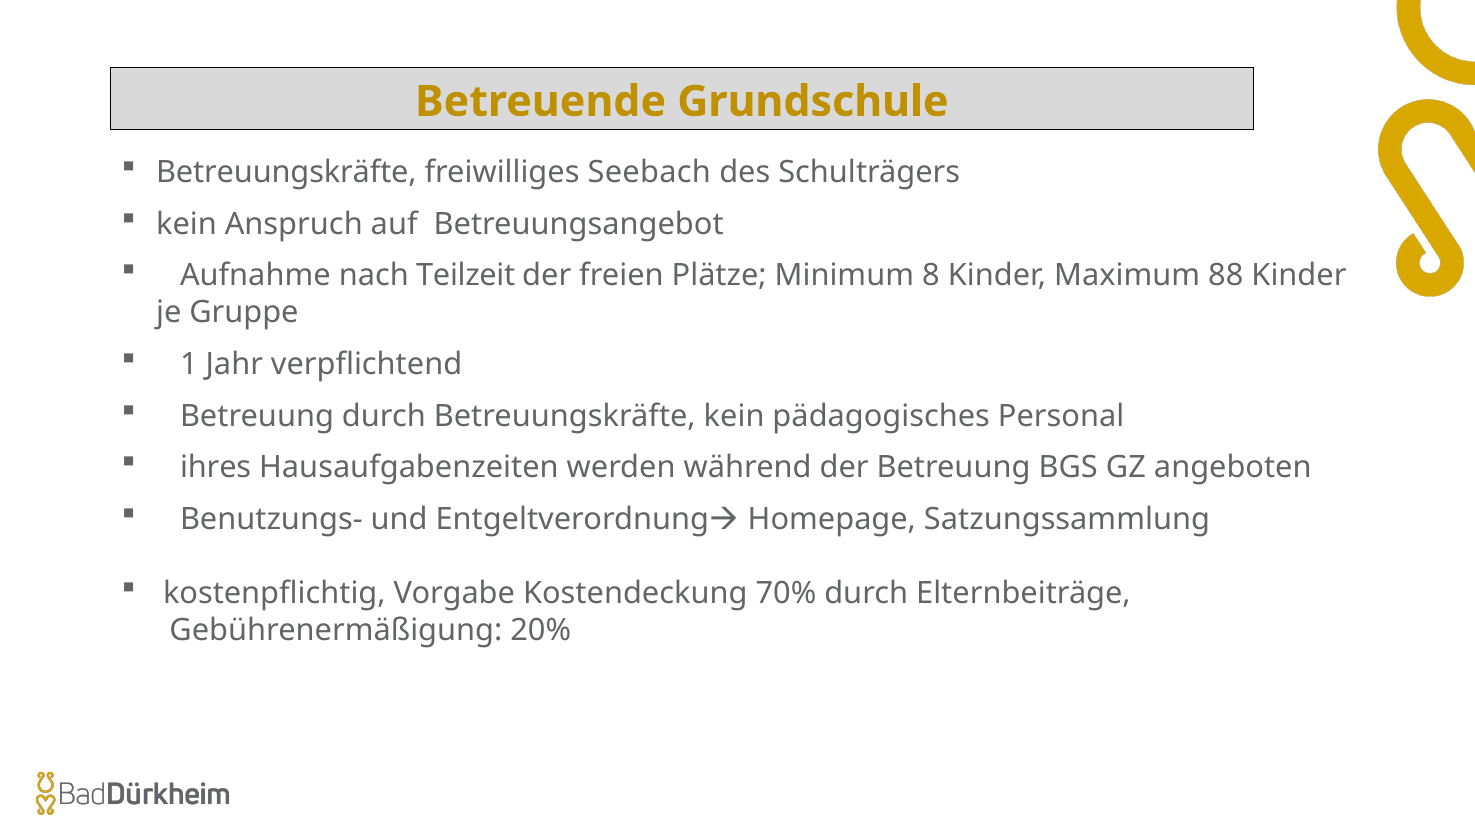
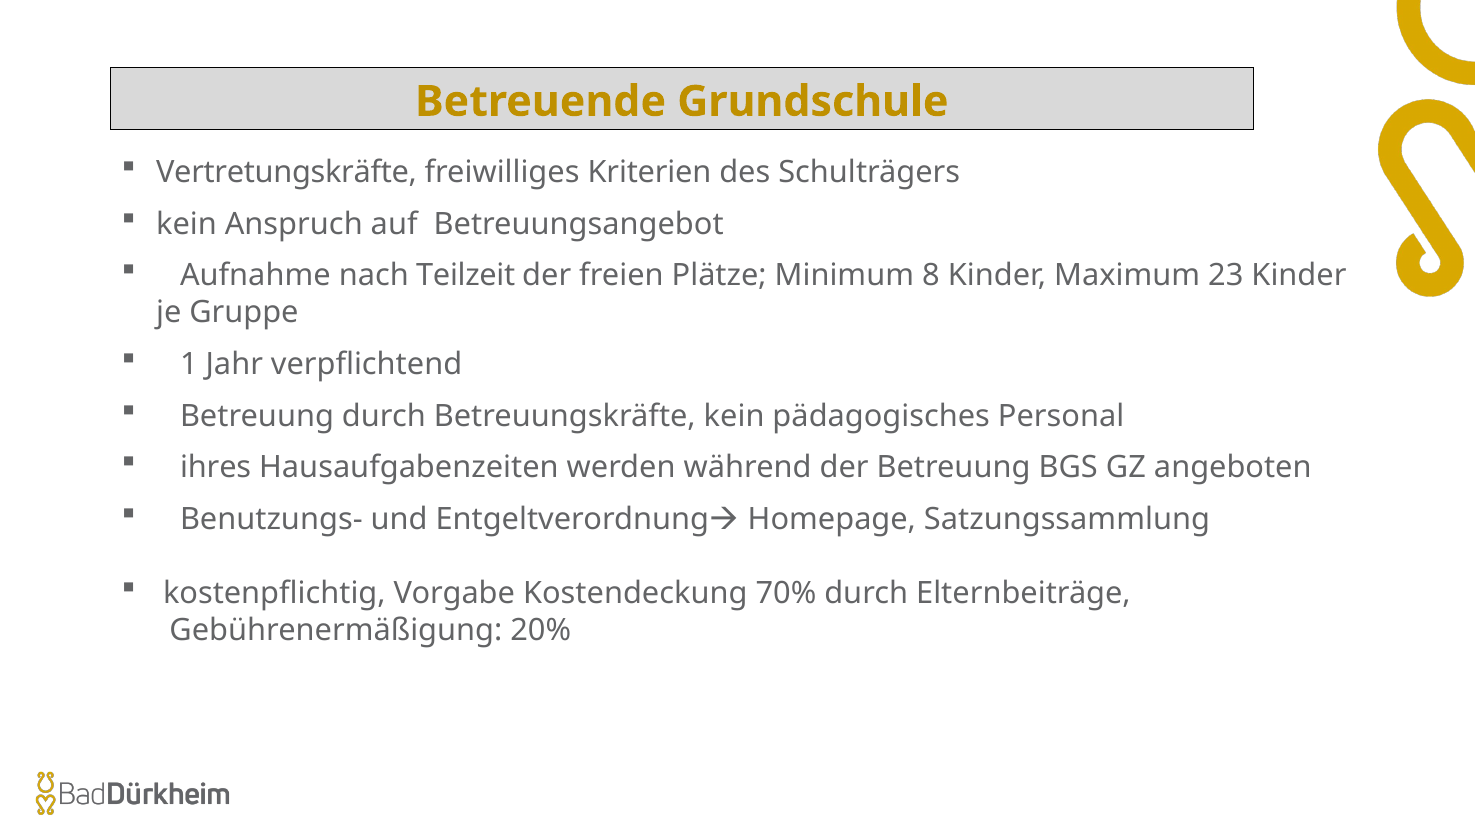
Betreuungskräfte: Betreuungskräfte -> Vertretungskräfte (286, 172)
Seebach: Seebach -> Kriterien (649, 172)
88: 88 -> 23 (1226, 276)
